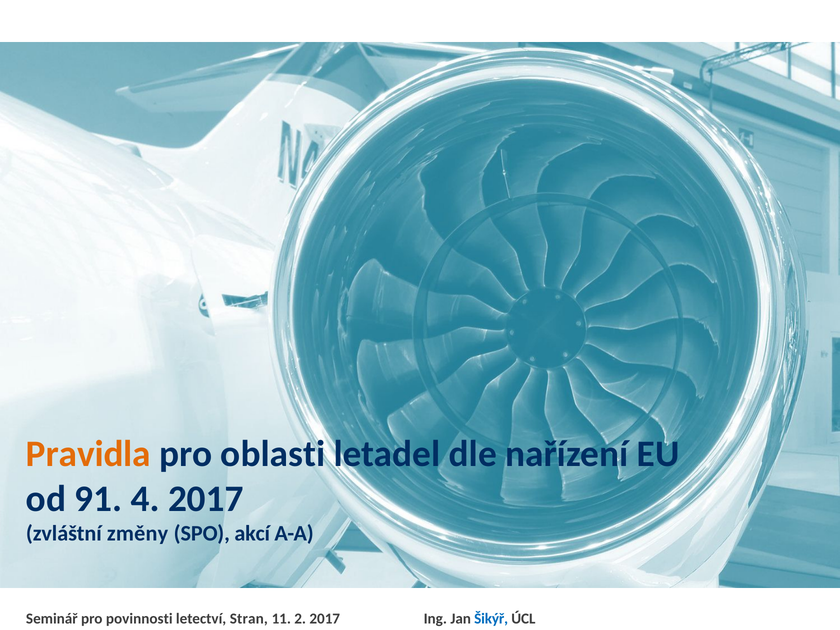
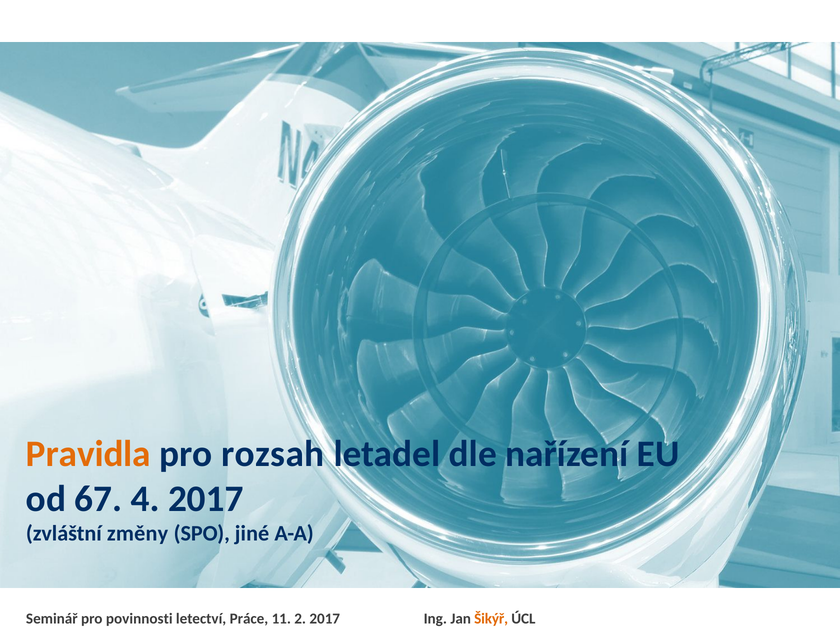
oblasti: oblasti -> rozsah (273, 454)
91: 91 -> 67 (98, 499)
akcí: akcí -> jiné (252, 534)
Stran: Stran -> Práce (249, 619)
Šikýř colour: blue -> orange (491, 619)
